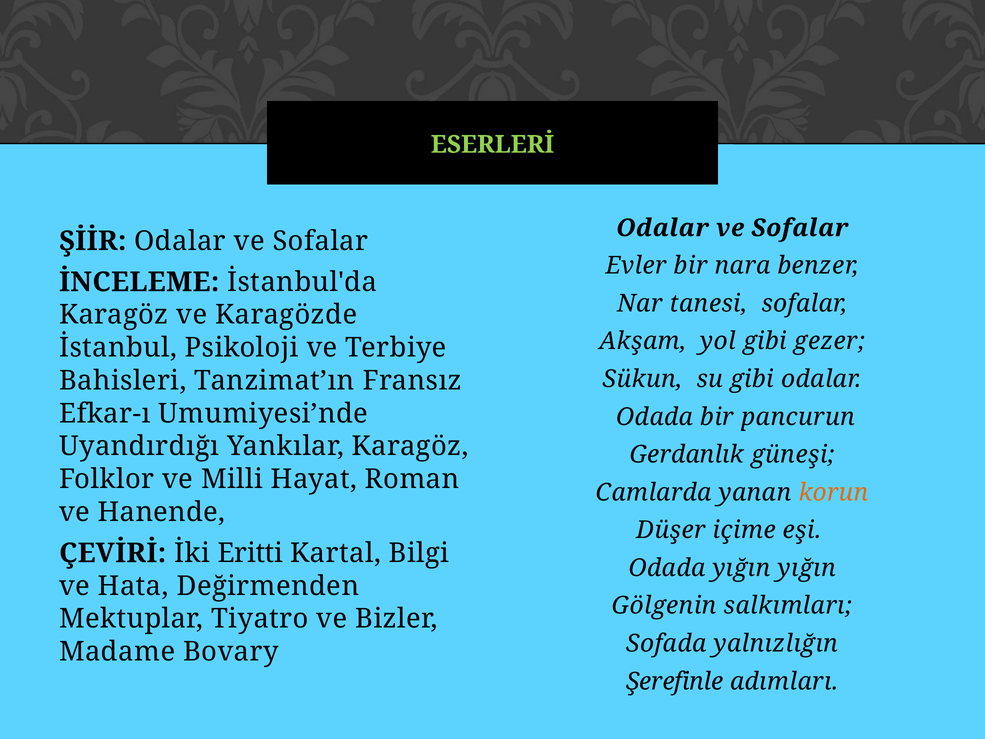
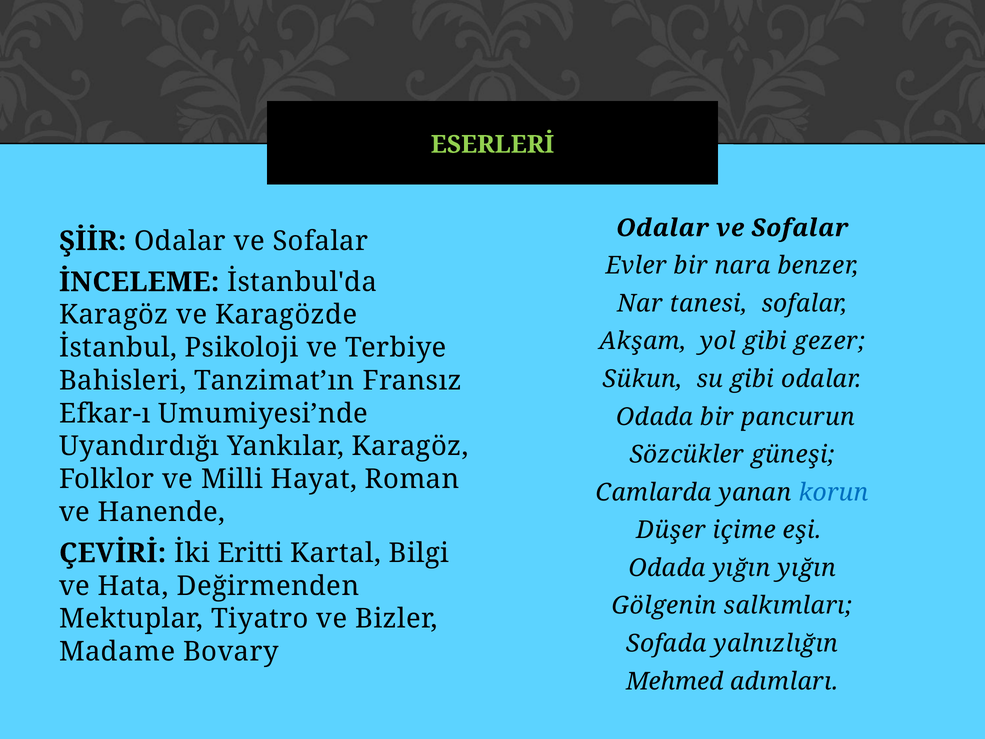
Gerdanlık: Gerdanlık -> Sözcükler (687, 455)
korun colour: orange -> blue (834, 492)
Şerefinle: Şerefinle -> Mehmed (675, 681)
